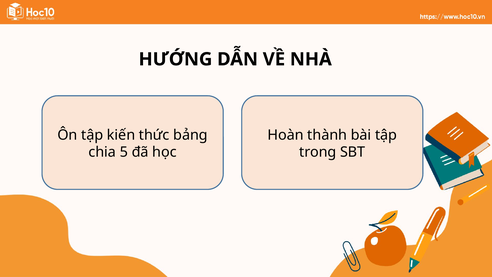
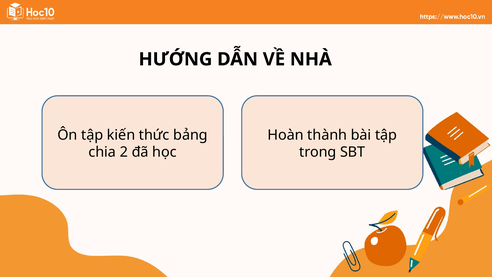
5: 5 -> 2 (124, 152)
